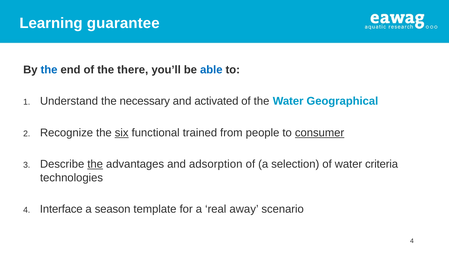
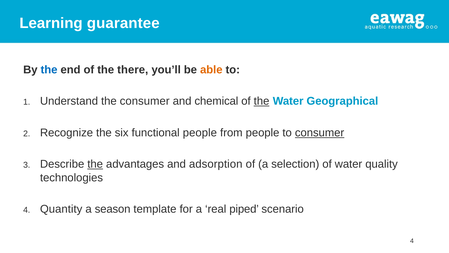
able colour: blue -> orange (211, 70)
the necessary: necessary -> consumer (145, 101)
activated: activated -> chemical (216, 101)
the underline: none -> present (262, 101)
six underline: present -> none (122, 132)
functional trained: trained -> people (200, 132)
criteria: criteria -> quality (382, 164)
Interface: Interface -> Quantity (61, 209)
away: away -> piped (244, 209)
